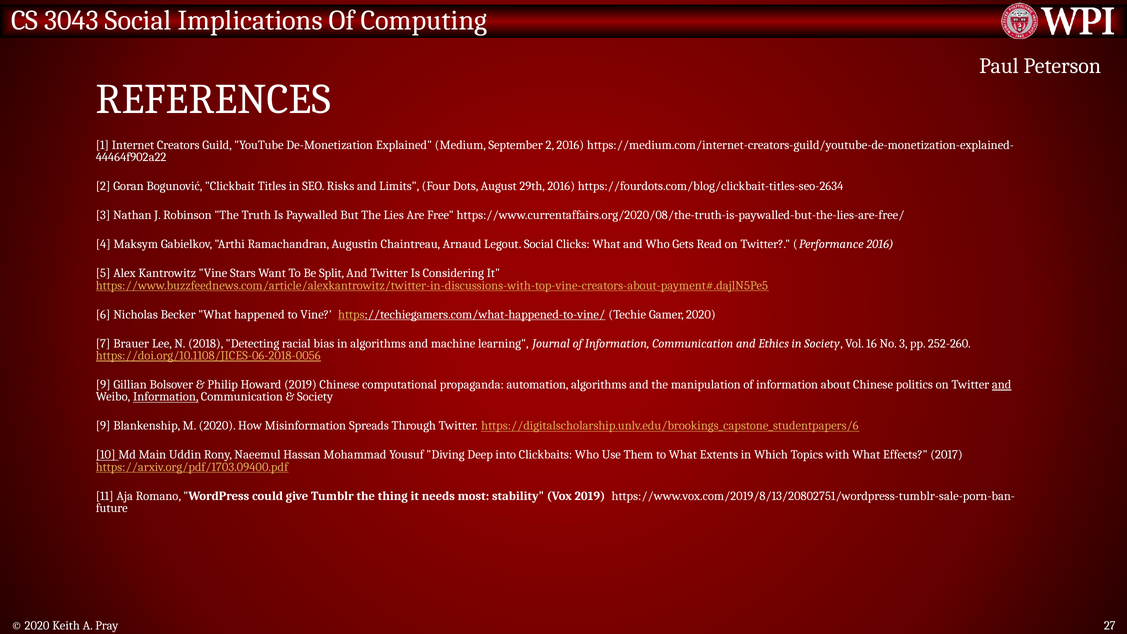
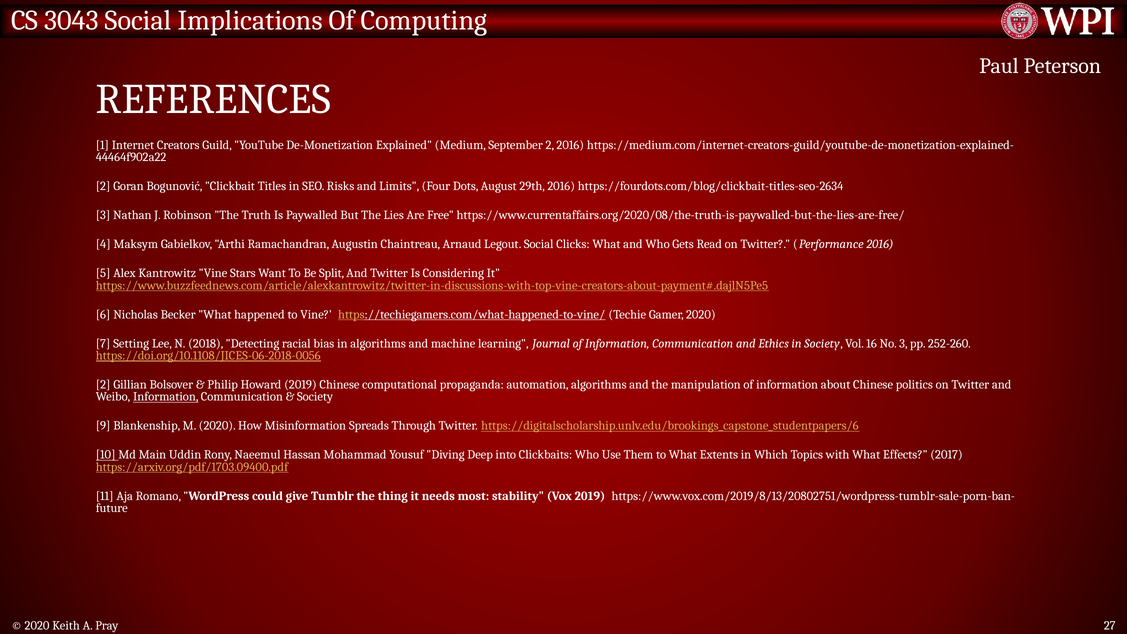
Brauer: Brauer -> Setting (131, 343)
9: 9 -> 2 (103, 385)
and underline: present -> none (1002, 385)
